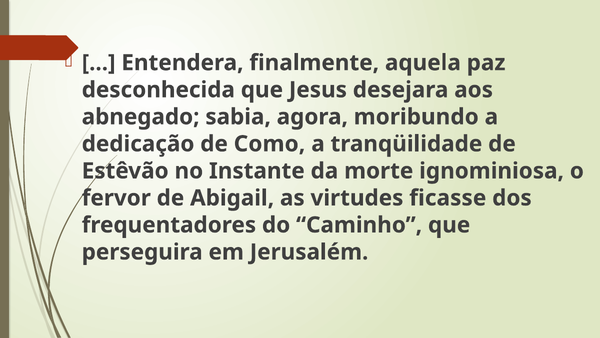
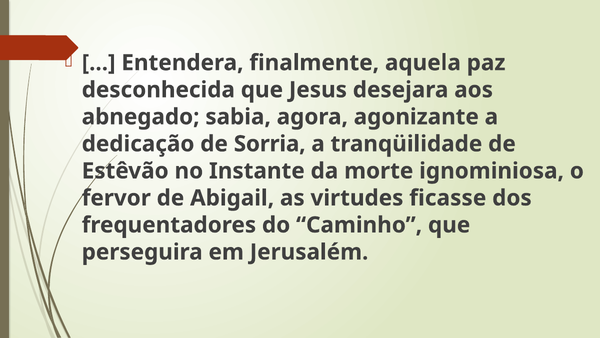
moribundo: moribundo -> agonizante (416, 117)
Como: Como -> Sorria (270, 144)
